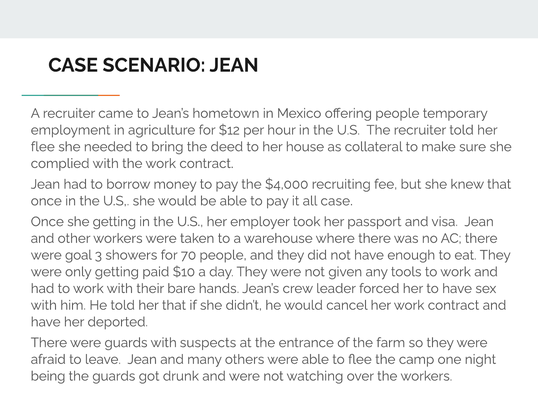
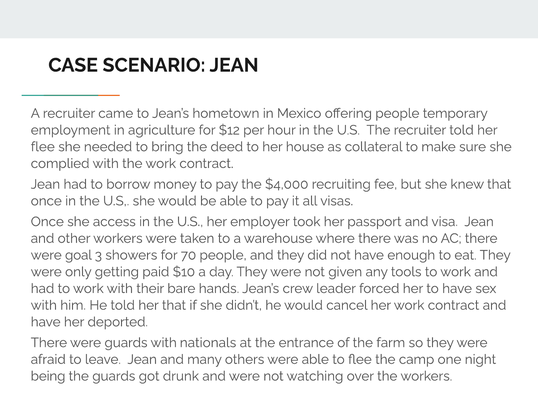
all case: case -> visas (337, 201)
she getting: getting -> access (114, 221)
suspects: suspects -> nationals (208, 342)
